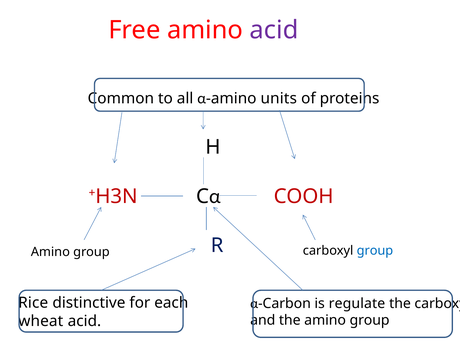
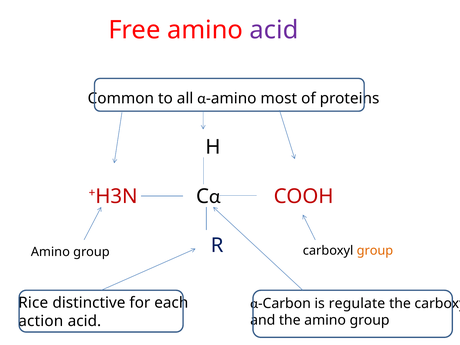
units: units -> most (279, 98)
group colour: blue -> orange (375, 251)
wheat: wheat -> action (41, 321)
